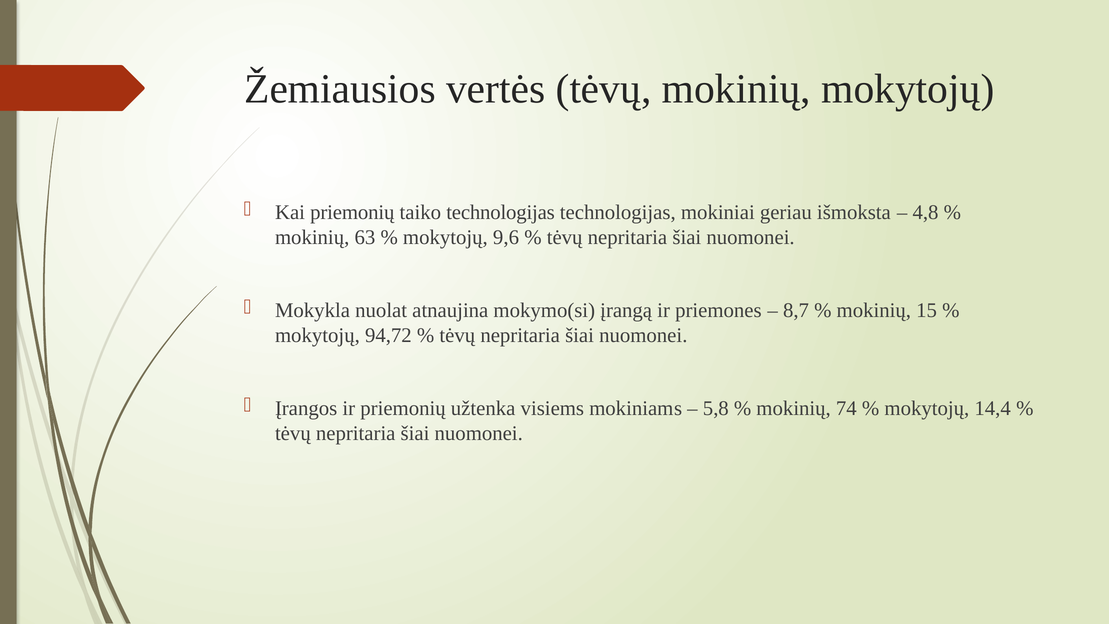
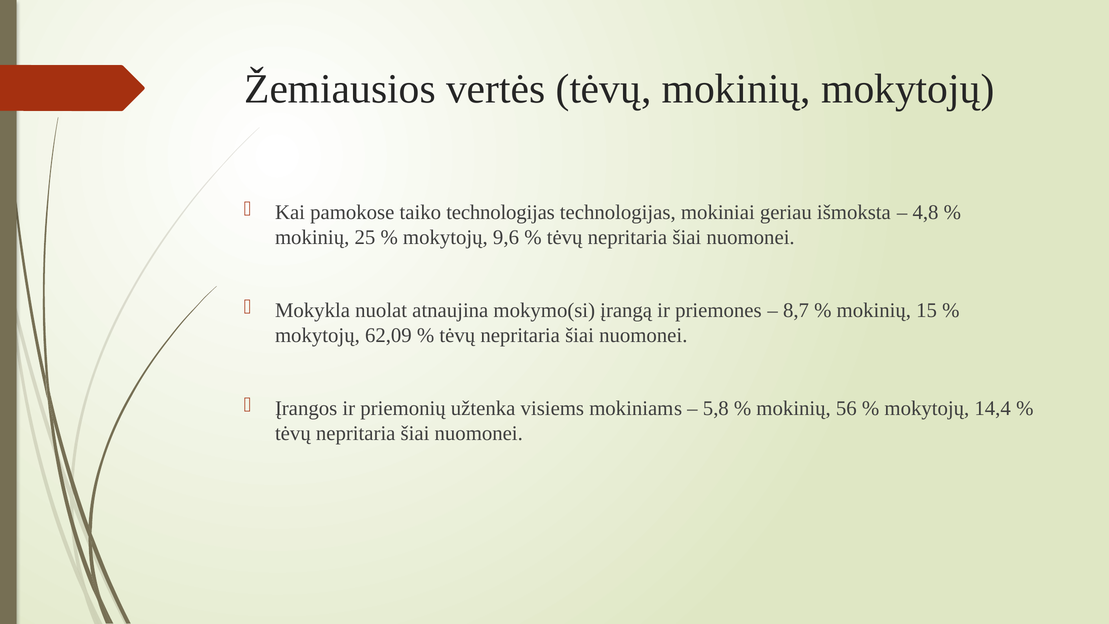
Kai priemonių: priemonių -> pamokose (352, 212)
63: 63 -> 25 (365, 237)
94,72: 94,72 -> 62,09 (388, 335)
74: 74 -> 56 (846, 408)
